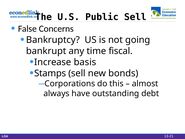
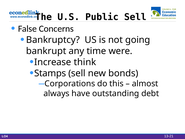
time fiscal: fiscal -> were (121, 51)
basis: basis -> think (85, 62)
